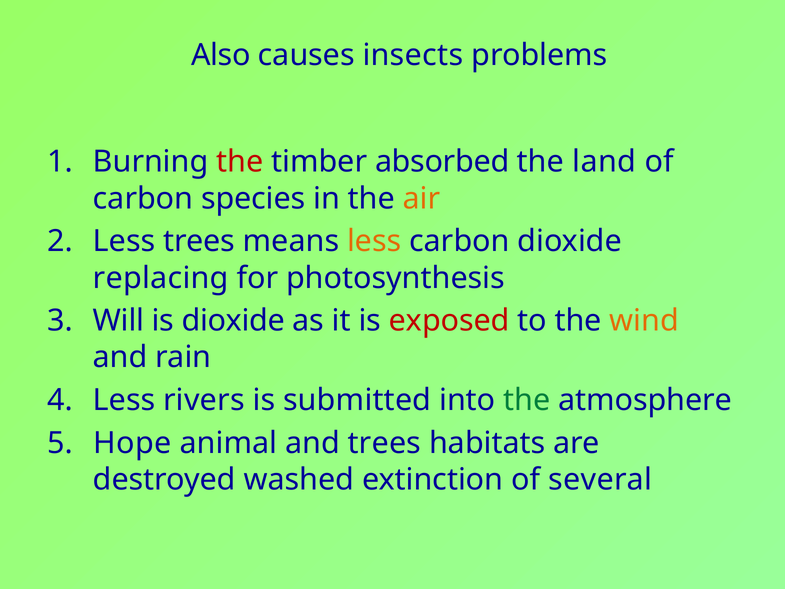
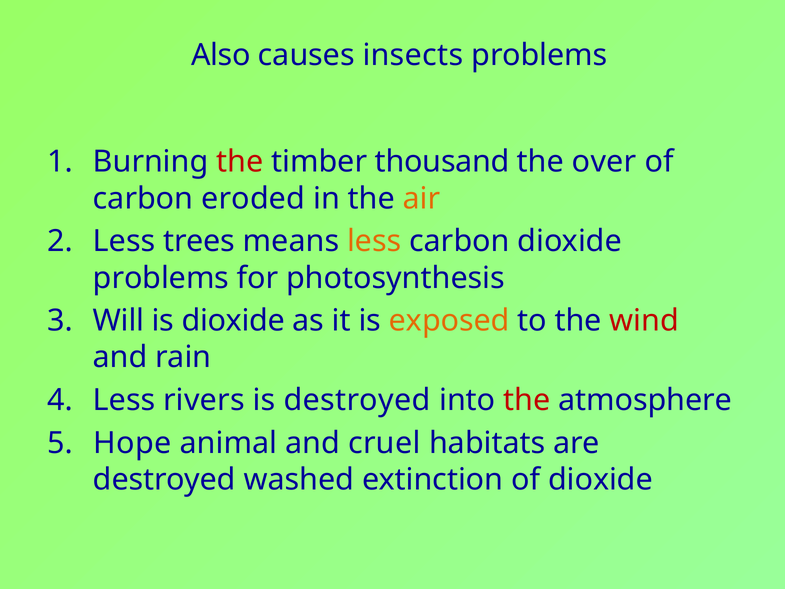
absorbed: absorbed -> thousand (442, 162)
land: land -> over (604, 162)
species: species -> eroded (253, 198)
replacing: replacing -> problems (161, 278)
exposed colour: red -> orange (449, 321)
wind colour: orange -> red (644, 321)
is submitted: submitted -> destroyed (357, 400)
the colour: green -> red (527, 400)
and trees: trees -> cruel (384, 443)
of several: several -> dioxide (600, 479)
